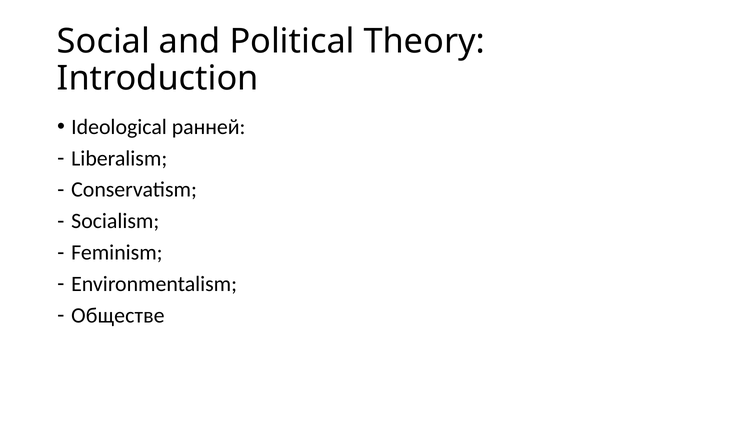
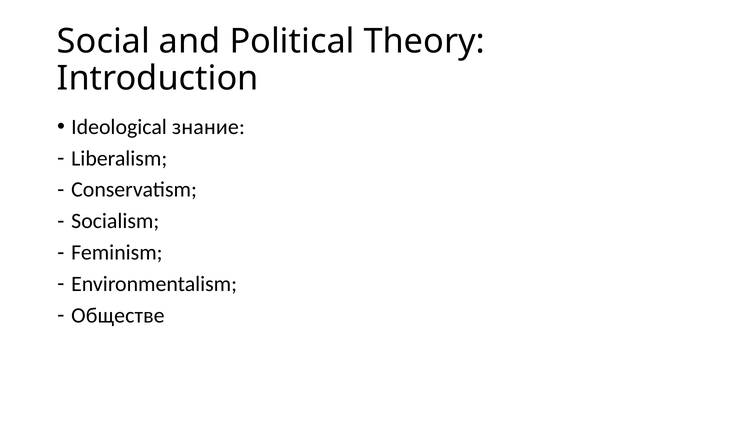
ранней: ранней -> знание (208, 127)
